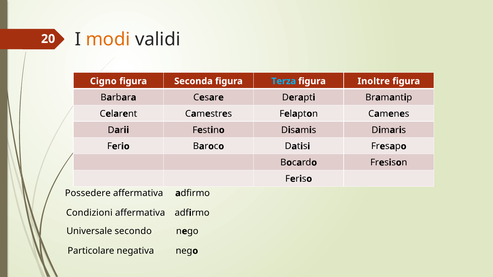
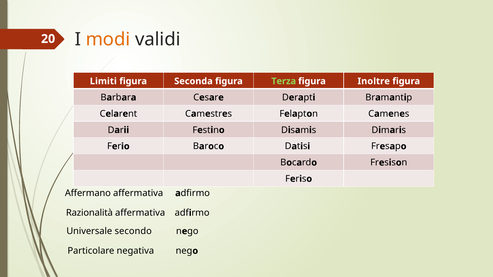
Cigno: Cigno -> Limiti (103, 81)
Terza colour: light blue -> light green (284, 81)
Possedere: Possedere -> Affermano (88, 193)
Condizioni: Condizioni -> Razionalità (89, 213)
